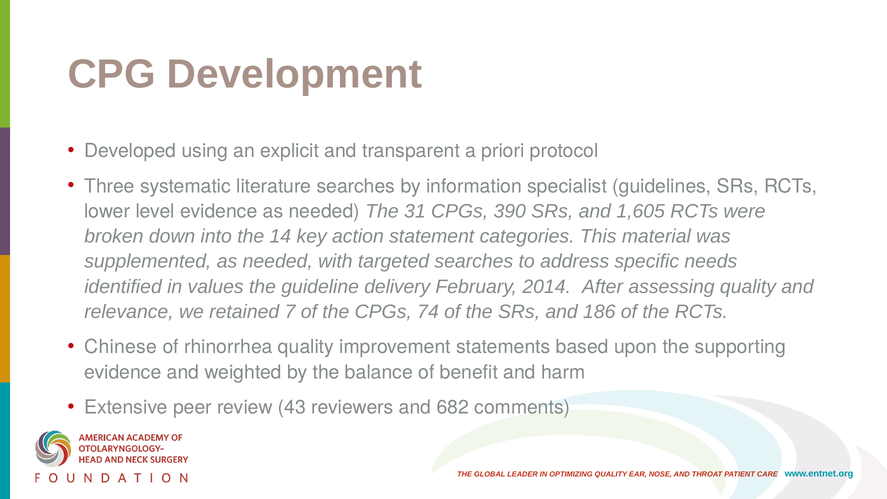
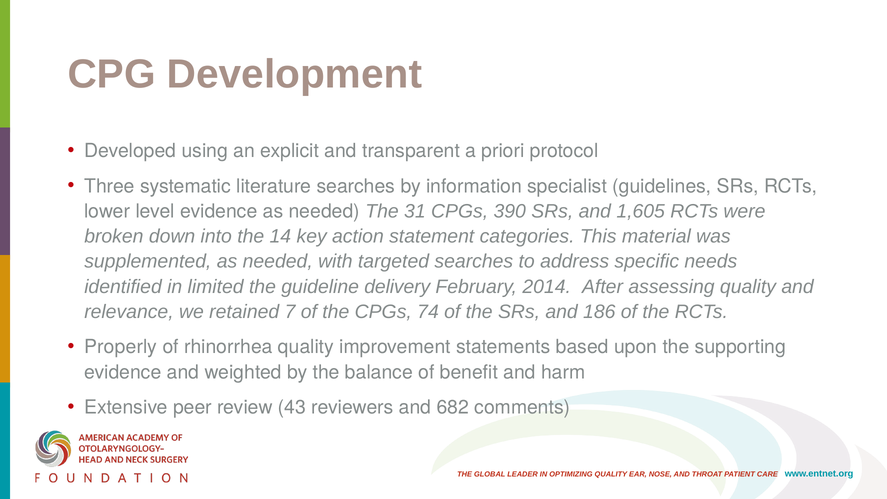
values: values -> limited (216, 287)
Chinese: Chinese -> Properly (121, 347)
